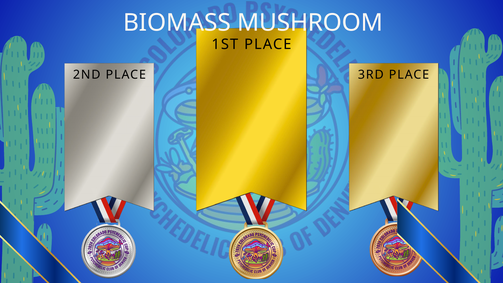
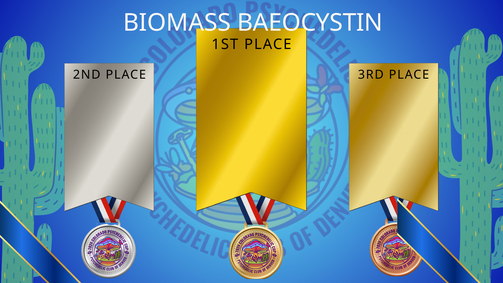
MUSHROOM: MUSHROOM -> BAEOCYSTIN (310, 23)
